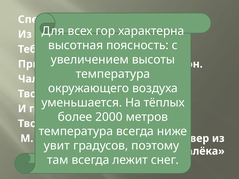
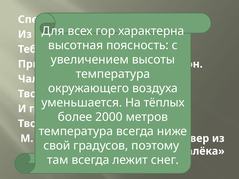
увит: увит -> свой (57, 146)
